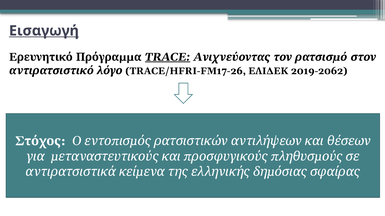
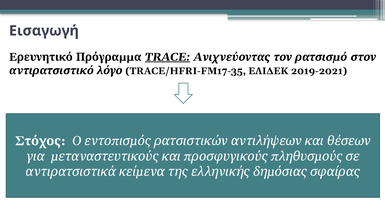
Εισαγωγή underline: present -> none (44, 31)
TRACE/HFRI-FM17-26: TRACE/HFRI-FM17-26 -> TRACE/HFRI-FM17-35 (186, 71)
2019-2062: 2019-2062 -> 2019-2021 (319, 71)
